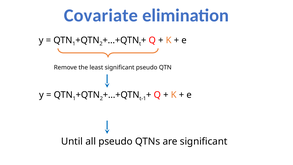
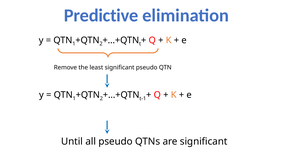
Covariate: Covariate -> Predictive (101, 15)
